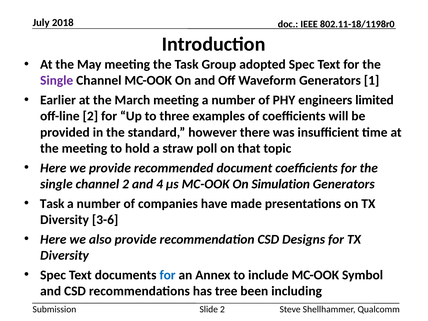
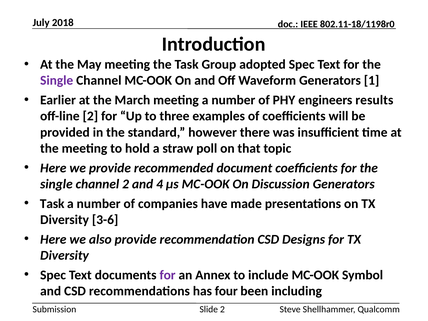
limited: limited -> results (374, 100)
Simulation: Simulation -> Discussion (281, 184)
for colour: blue -> purple (168, 275)
tree: tree -> four (226, 291)
